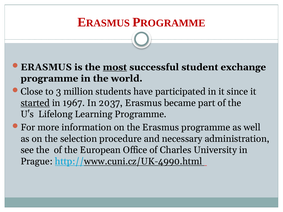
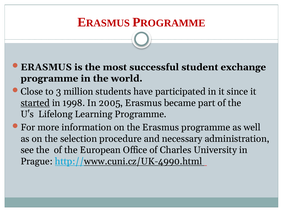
most underline: present -> none (115, 67)
1967: 1967 -> 1998 (74, 103)
2037: 2037 -> 2005 (111, 103)
